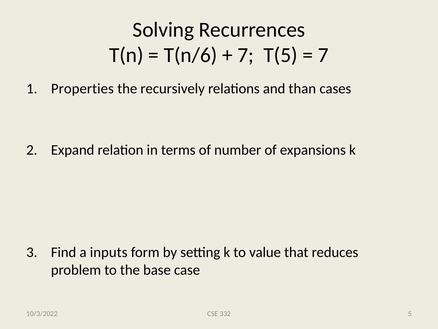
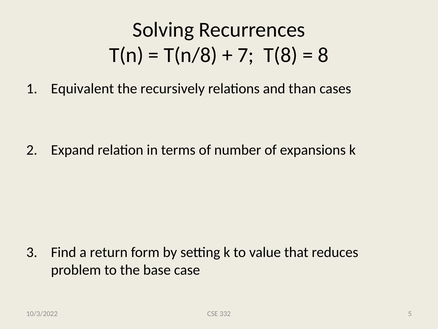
T(n/6: T(n/6 -> T(n/8 (191, 55)
T(5: T(5 -> T(8 (281, 55)
7: 7 -> 8 (323, 55)
Properties: Properties -> Equivalent (82, 89)
inputs: inputs -> return (109, 252)
